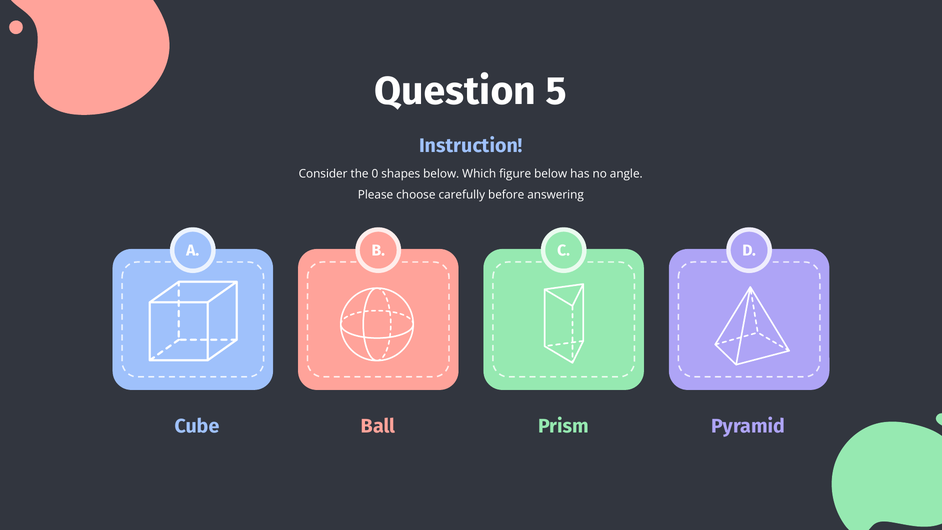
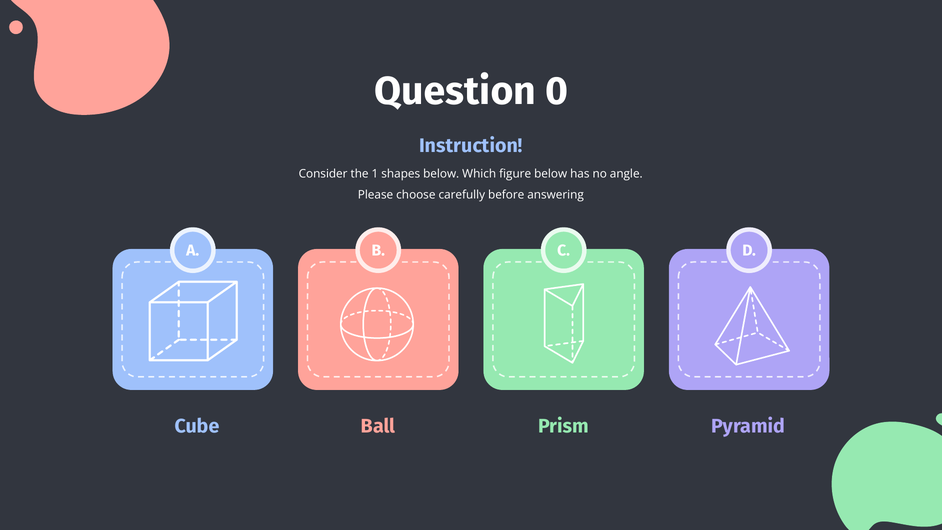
5: 5 -> 0 (557, 91)
0: 0 -> 1 (375, 174)
